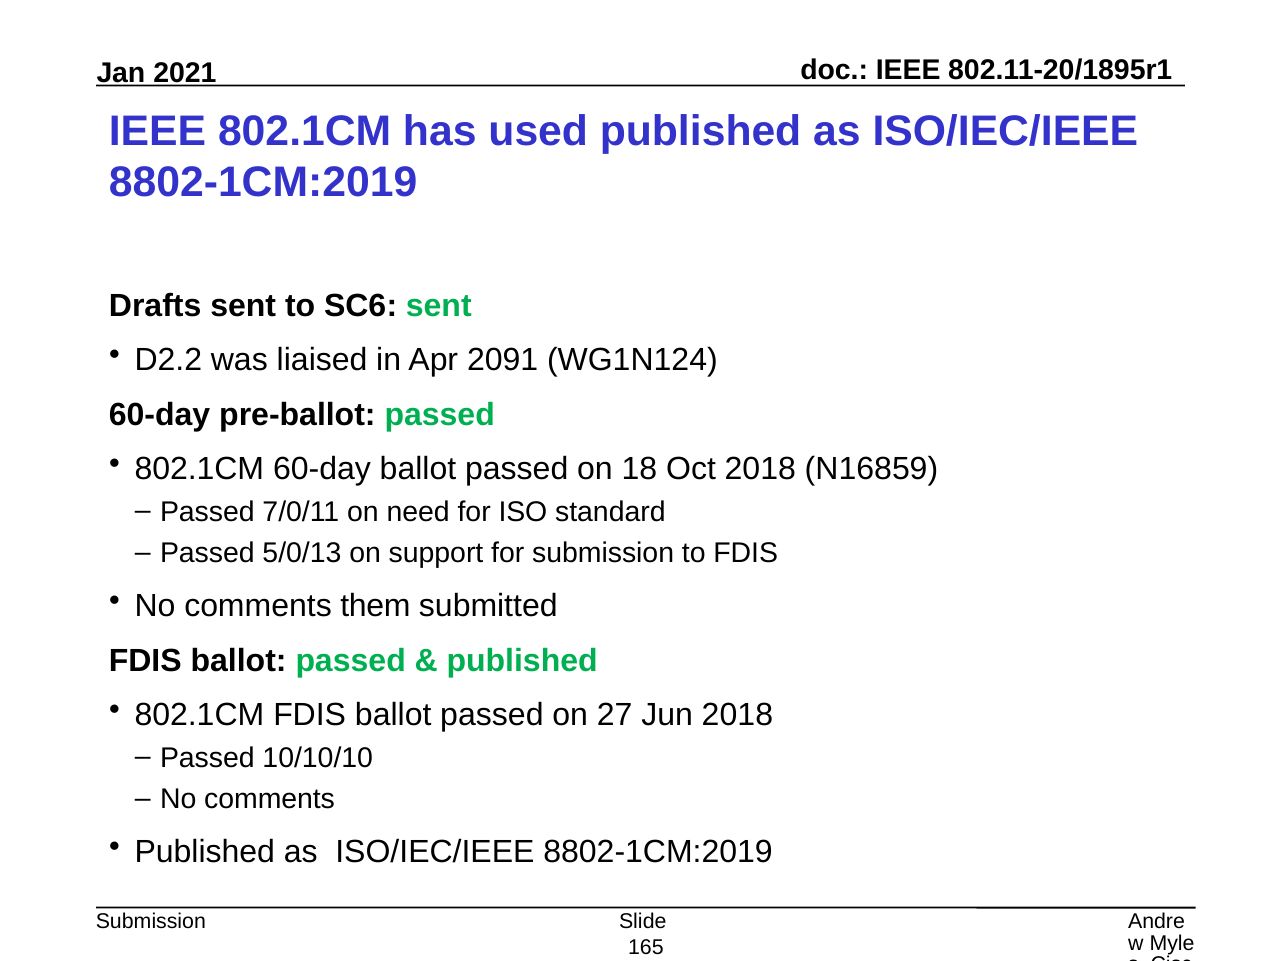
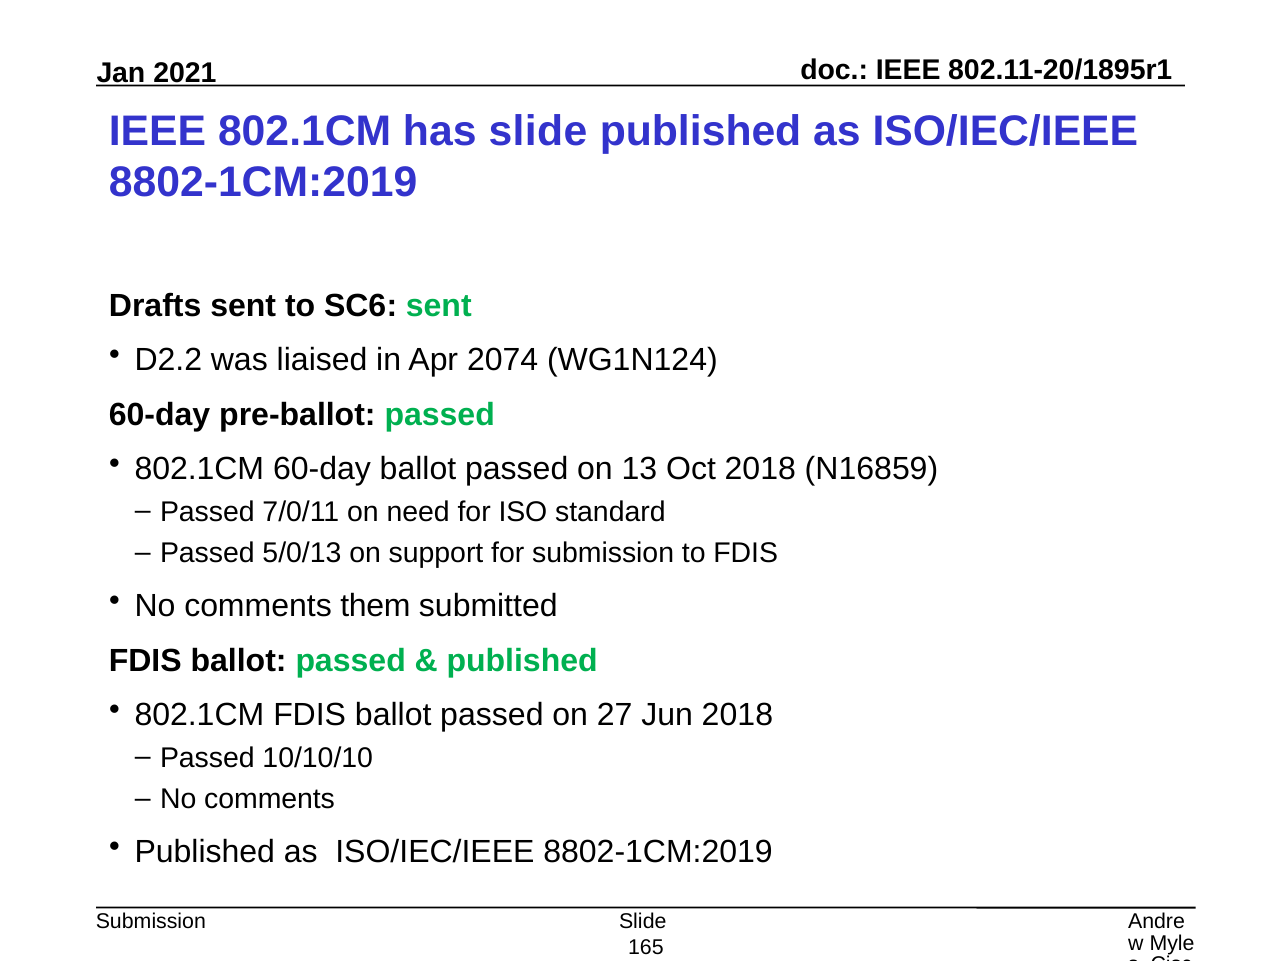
has used: used -> slide (538, 131)
2091: 2091 -> 2074 (503, 360)
18: 18 -> 13 (639, 469)
